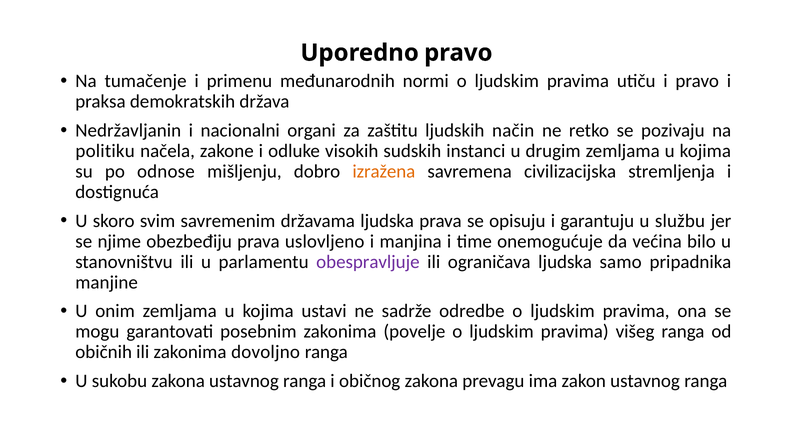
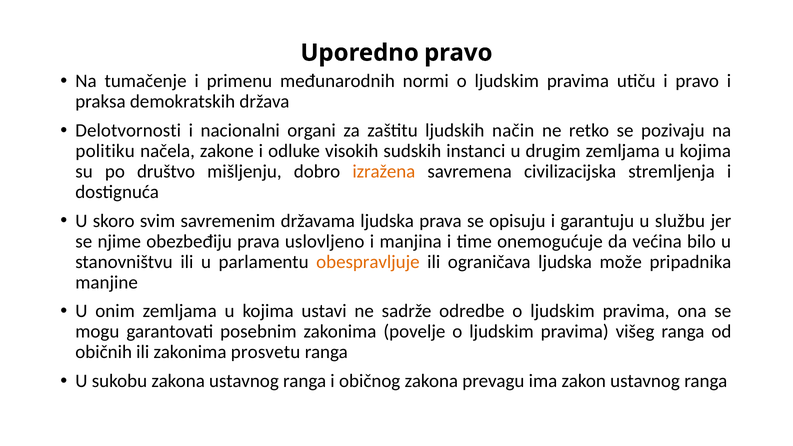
Nedržavljanin: Nedržavljanin -> Delotvornosti (128, 131)
odnose: odnose -> društvo (166, 172)
obespravljuje colour: purple -> orange (368, 262)
samo: samo -> može (621, 262)
dovoljno: dovoljno -> prosvetu (266, 352)
